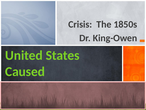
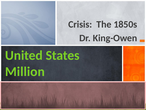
Caused: Caused -> Million (25, 71)
